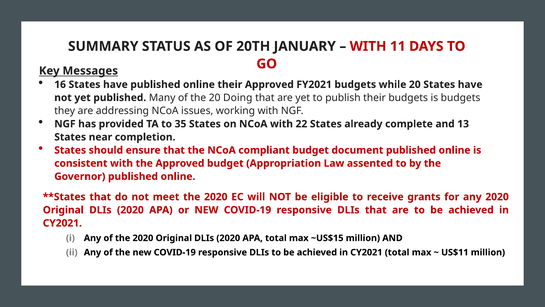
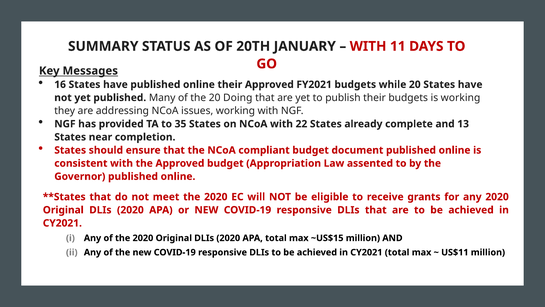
is budgets: budgets -> working (461, 98)
